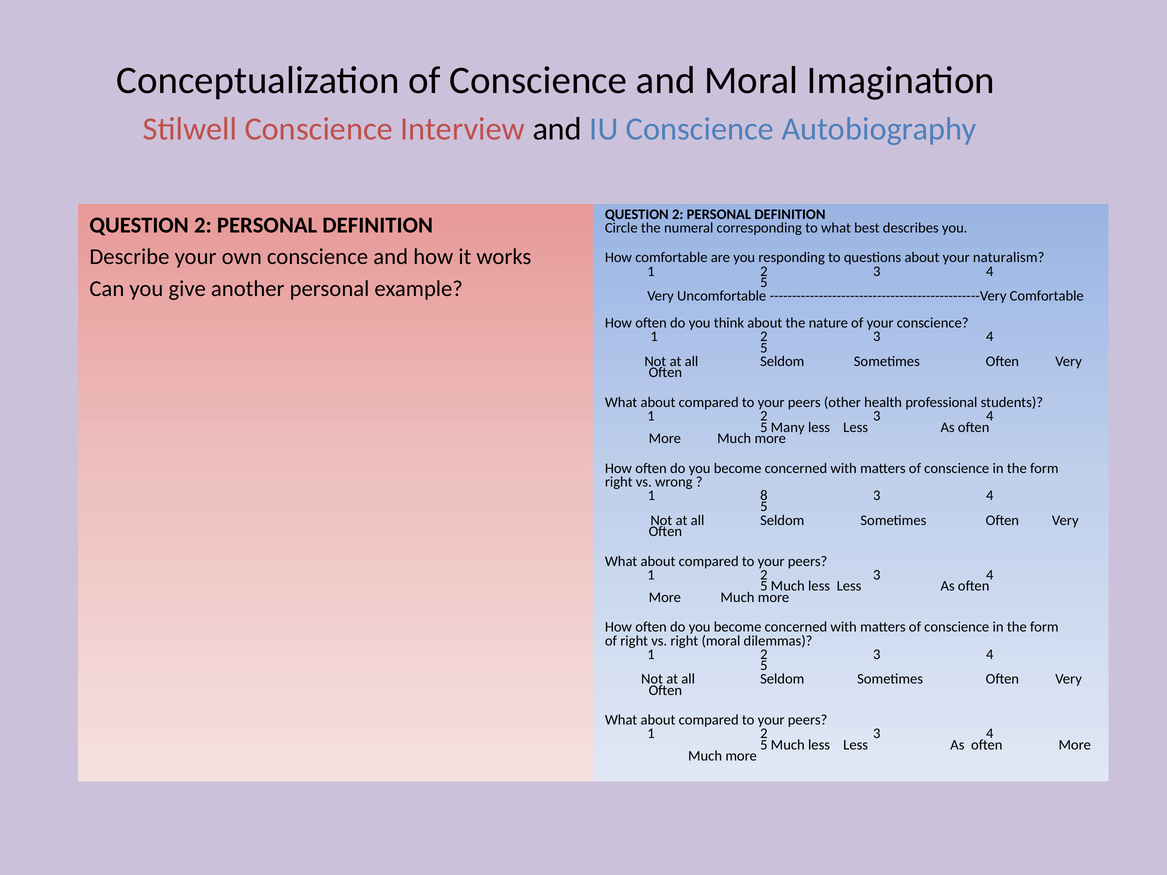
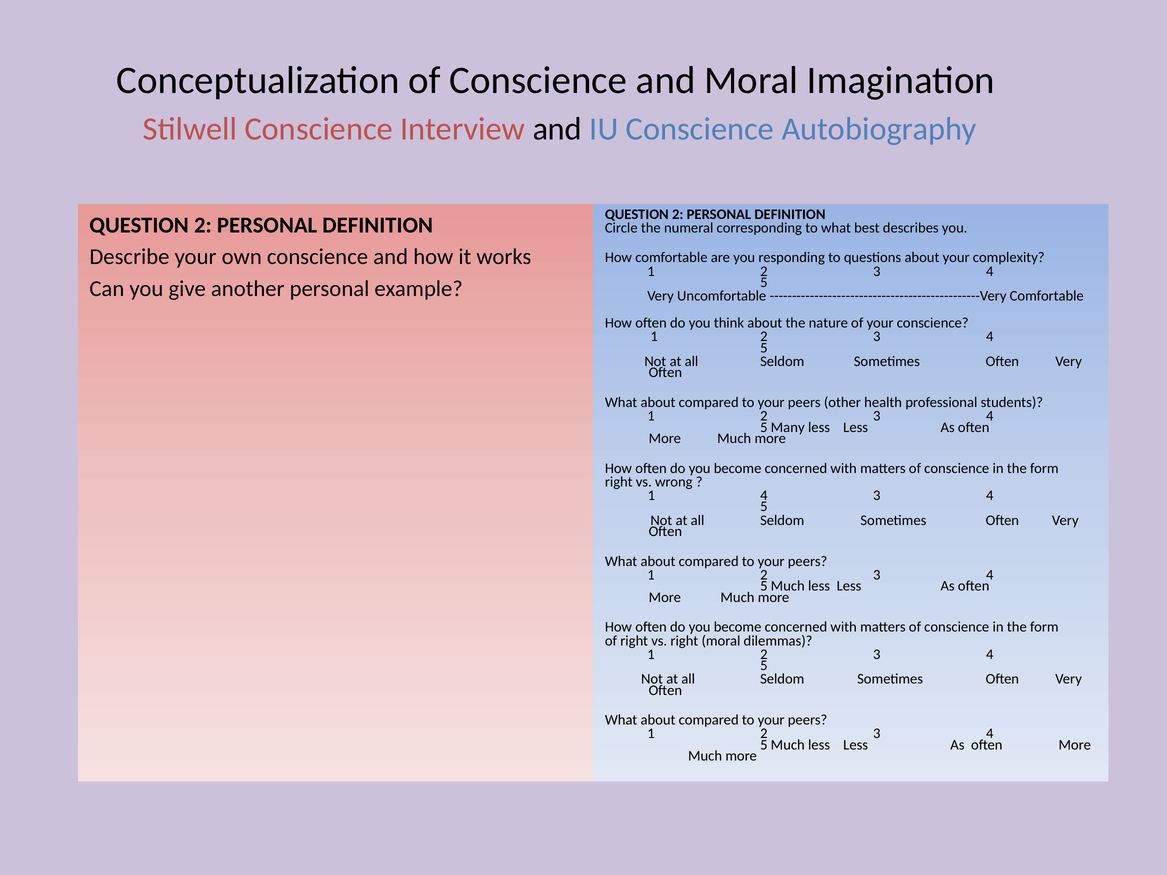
naturalism: naturalism -> complexity (1009, 258)
1 8: 8 -> 4 (764, 496)
